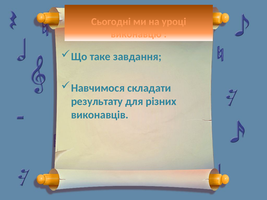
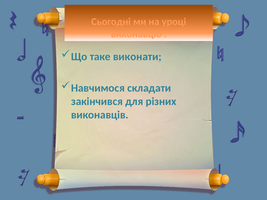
завдання: завдання -> виконати (137, 57)
результату: результату -> закінчився (97, 102)
